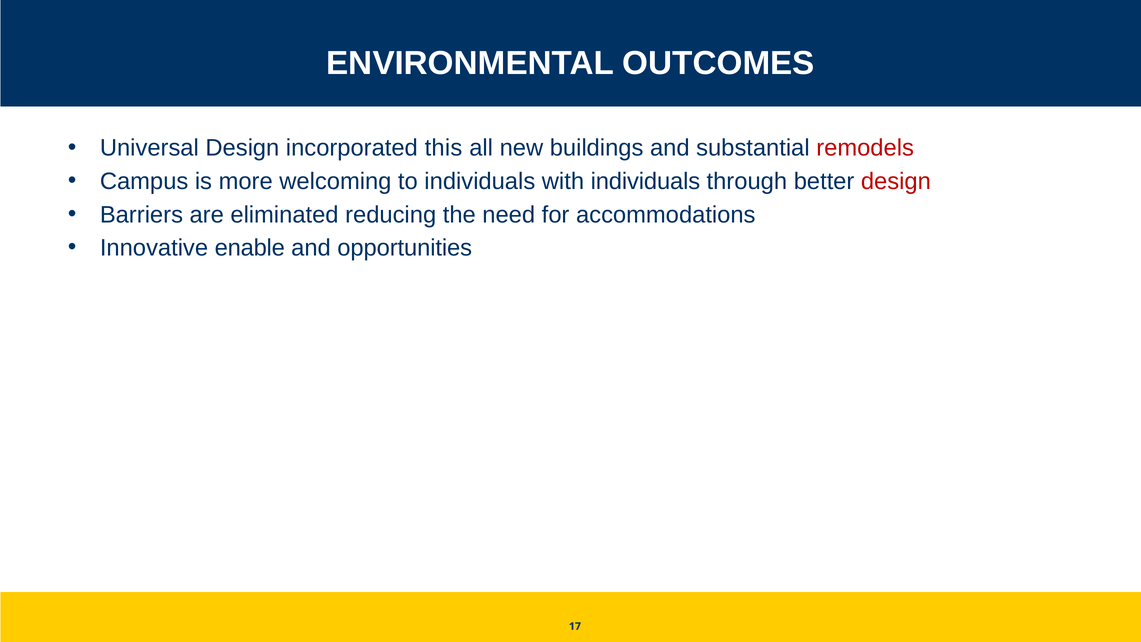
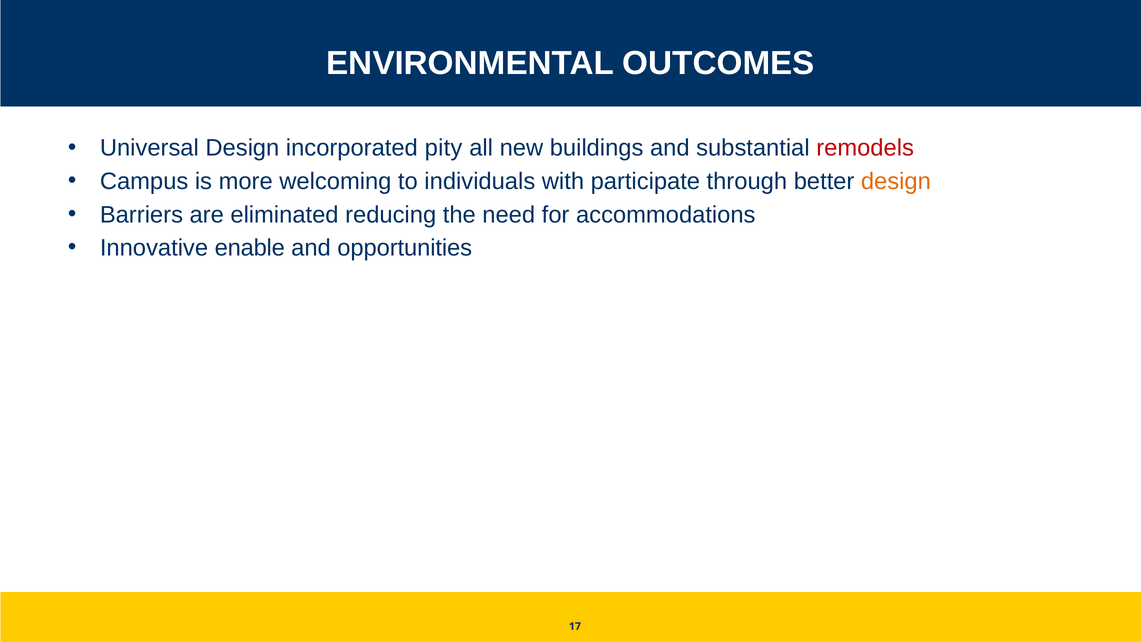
this: this -> pity (444, 148)
with individuals: individuals -> participate (645, 181)
design colour: red -> orange (896, 181)
